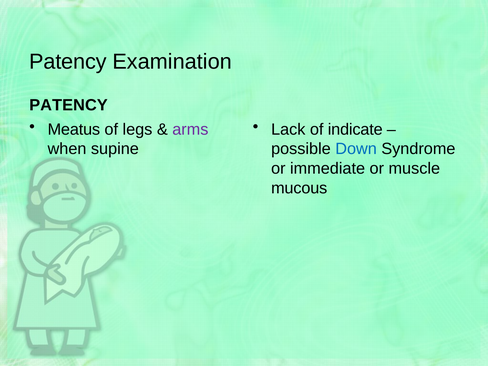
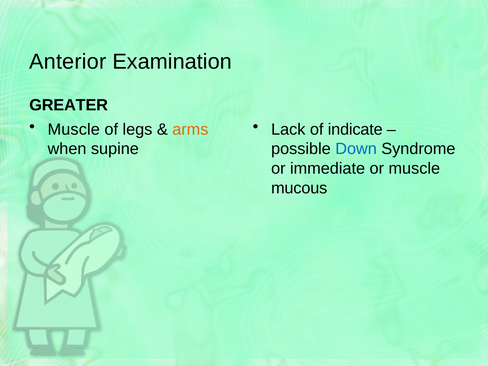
Patency: Patency -> Anterior (68, 62)
PATENCY: PATENCY -> GREATER (69, 105)
Meatus: Meatus -> Muscle (74, 129)
arms colour: purple -> orange (190, 129)
